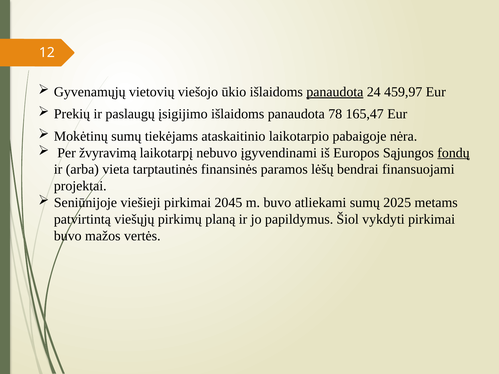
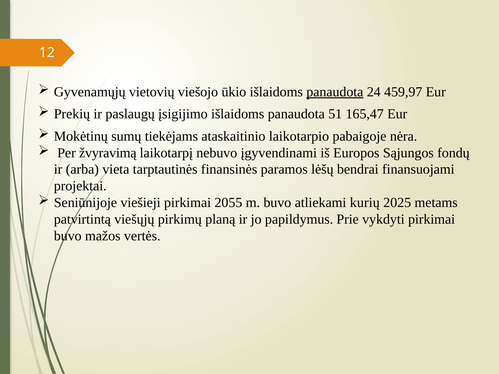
78: 78 -> 51 (335, 114)
fondų underline: present -> none (453, 153)
2045: 2045 -> 2055 (228, 203)
atliekami sumų: sumų -> kurių (365, 203)
Šiol: Šiol -> Prie (348, 219)
